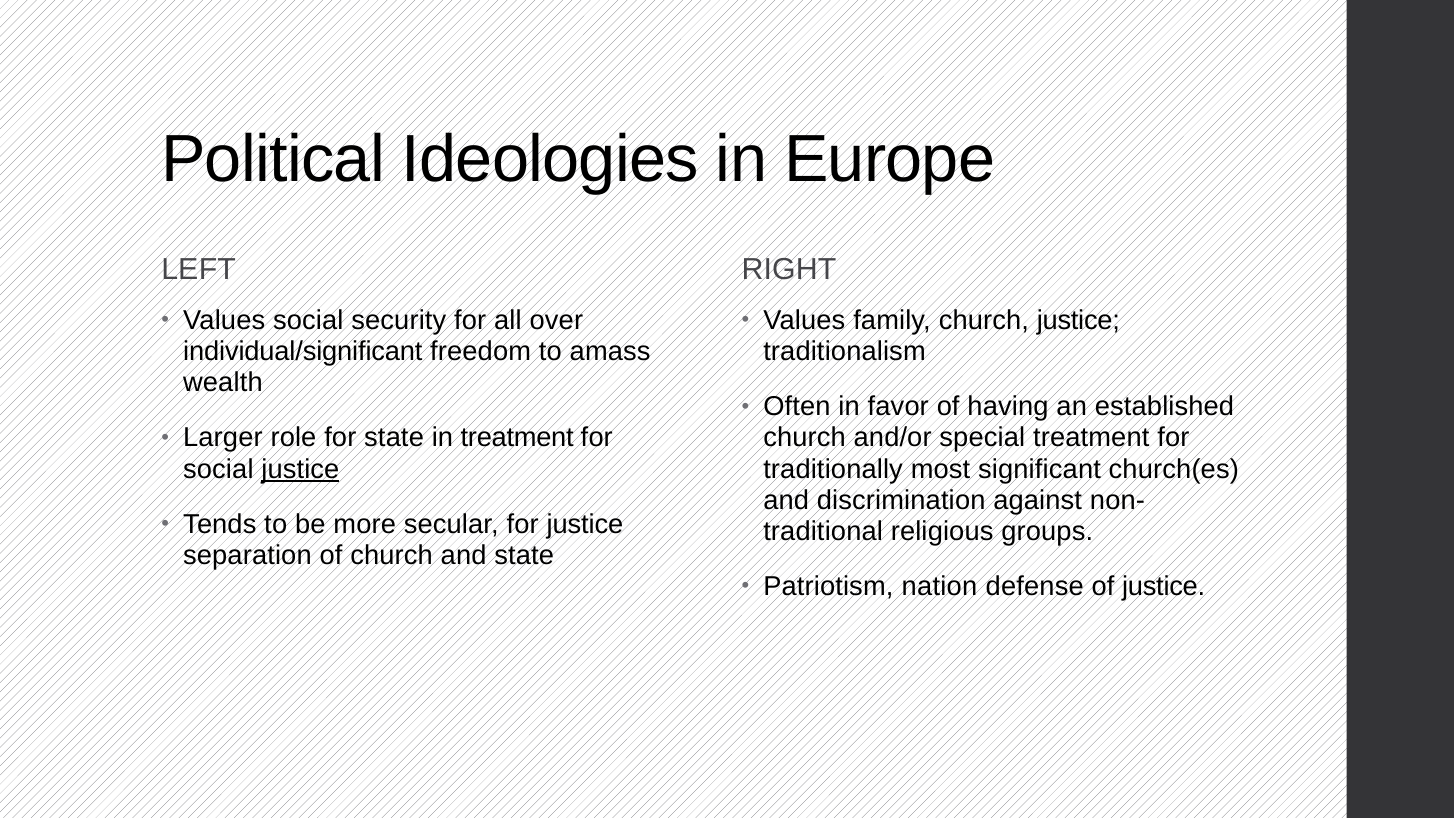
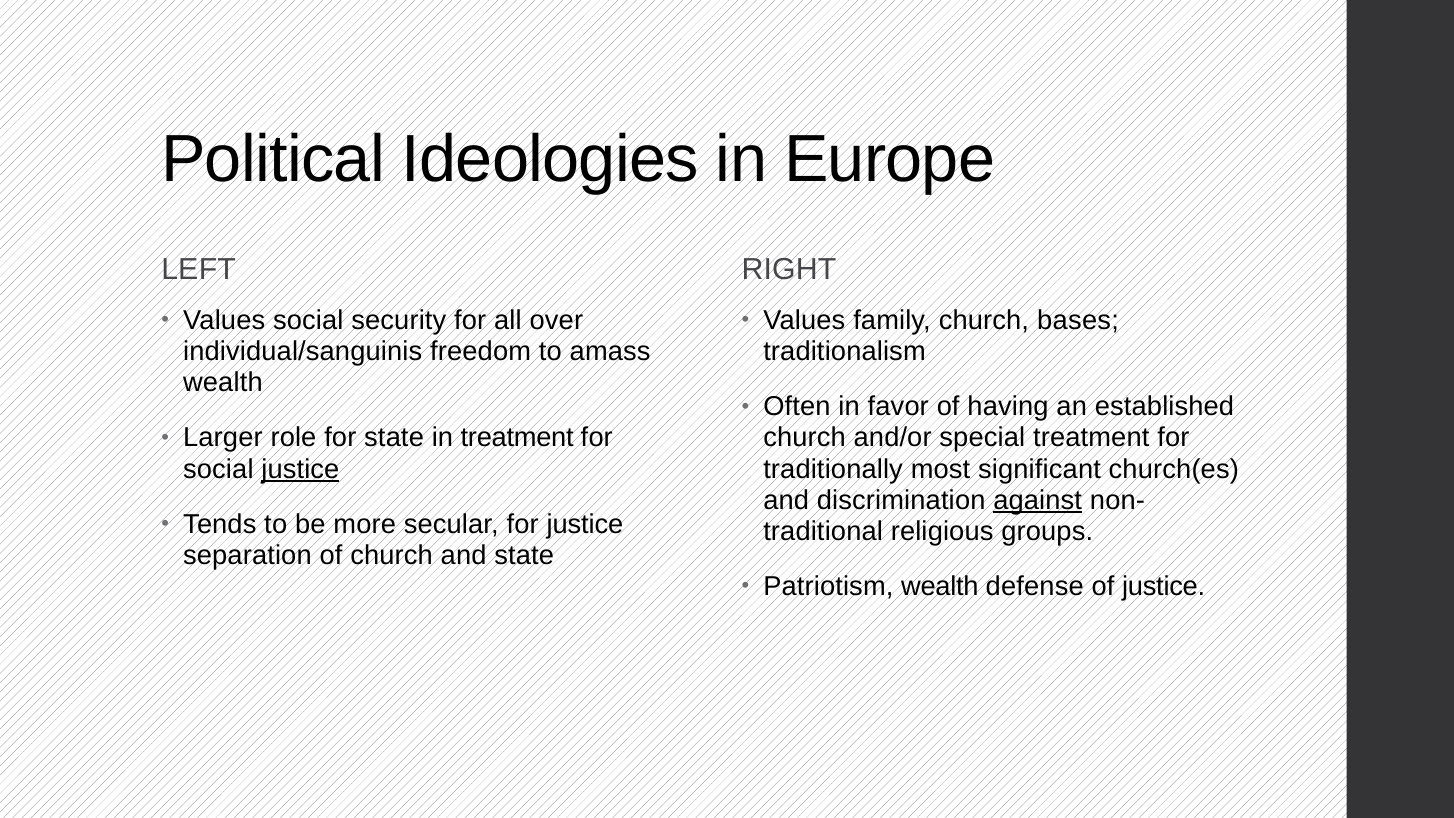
church justice: justice -> bases (1078, 320)
individual/significant: individual/significant -> individual/sanguinis (303, 351)
against underline: none -> present (1038, 500)
Patriotism nation: nation -> wealth (940, 586)
